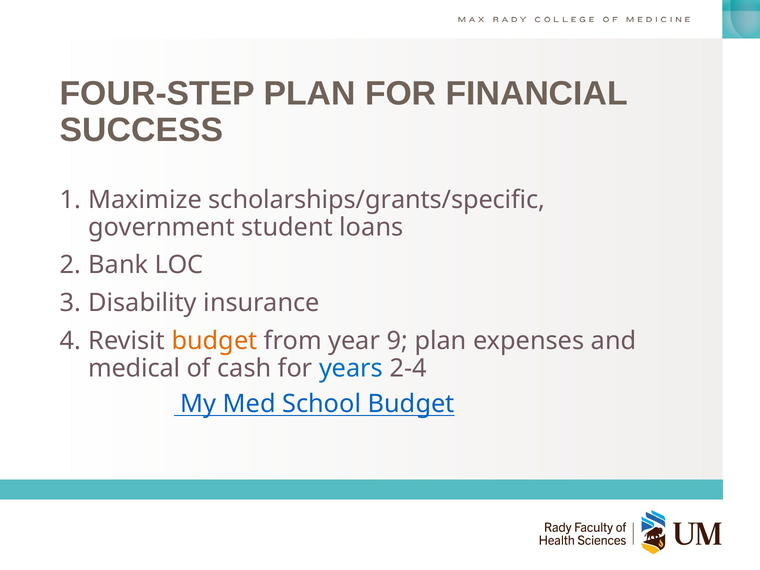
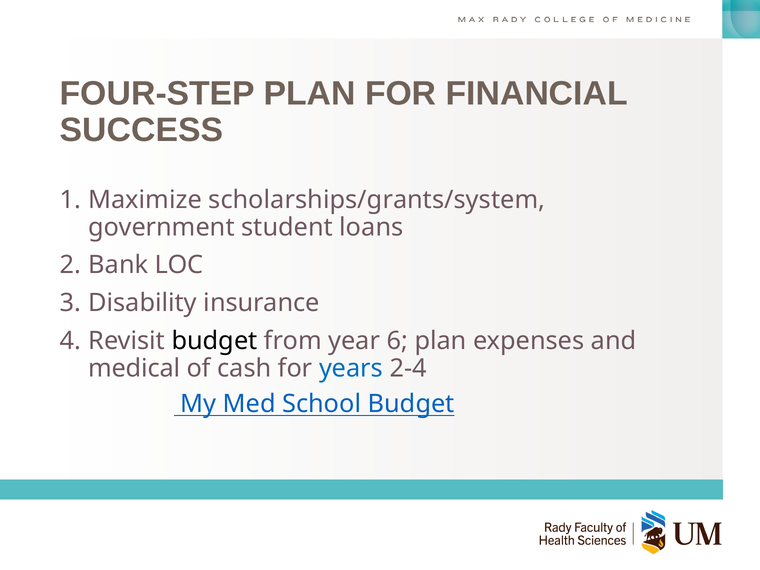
scholarships/grants/specific: scholarships/grants/specific -> scholarships/grants/system (377, 200)
budget colour: orange -> black (215, 341)
9: 9 -> 6 (397, 341)
